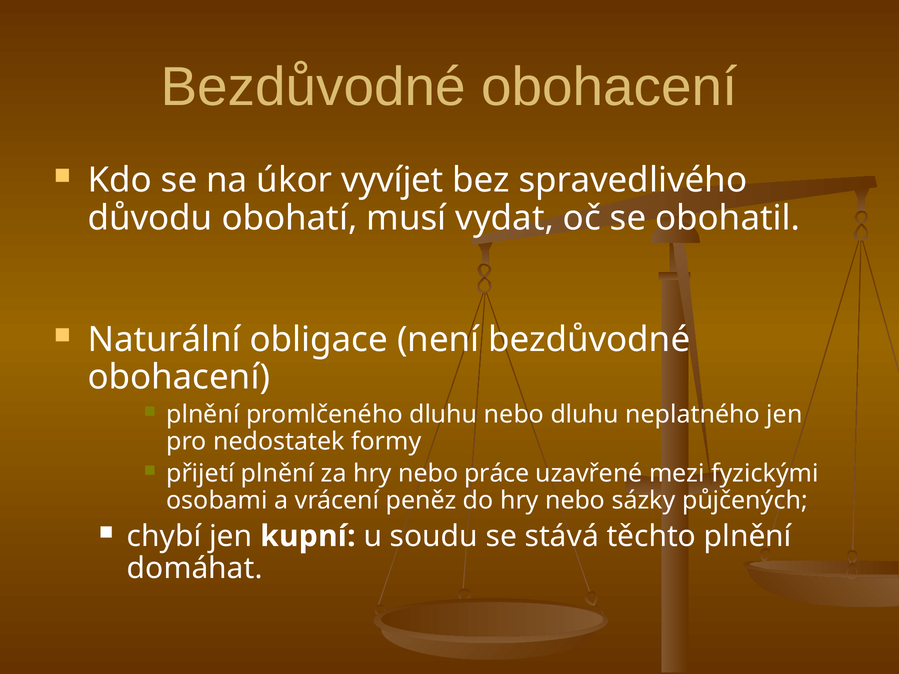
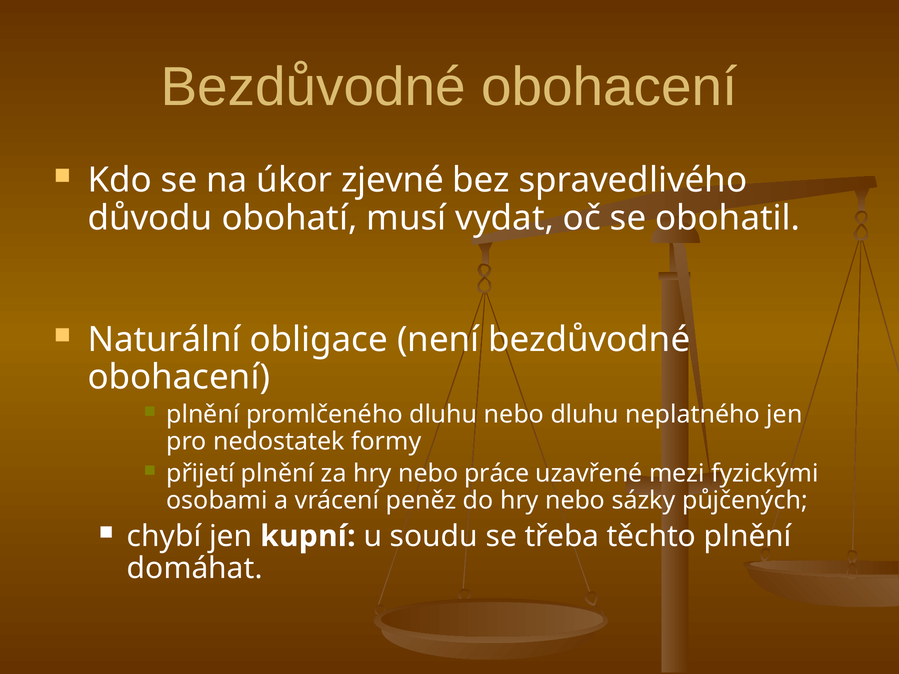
vyvíjet: vyvíjet -> zjevné (393, 181)
stává: stává -> třeba (562, 536)
